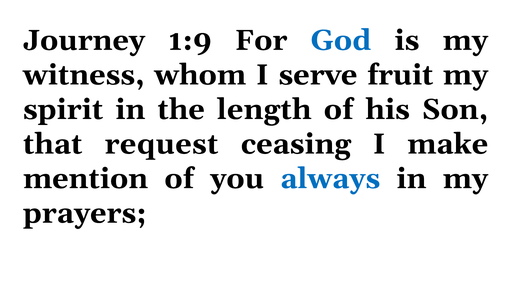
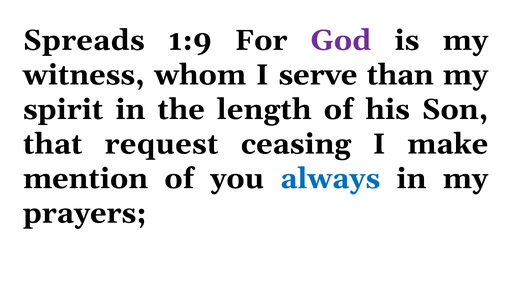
Journey: Journey -> Spreads (84, 40)
God colour: blue -> purple (341, 40)
fruit: fruit -> than (400, 75)
